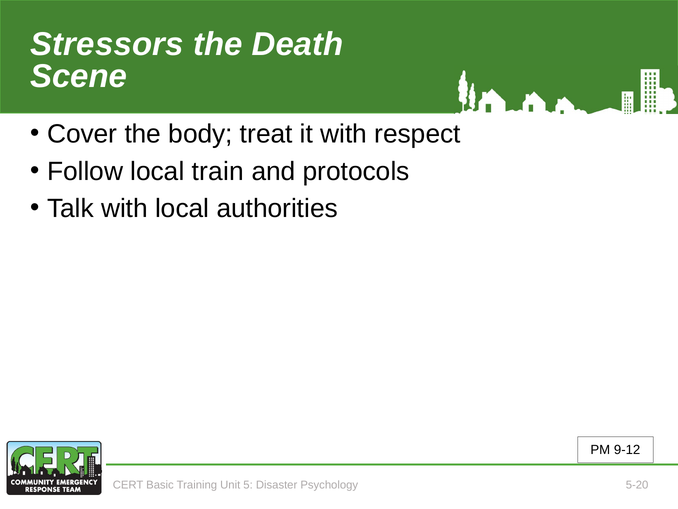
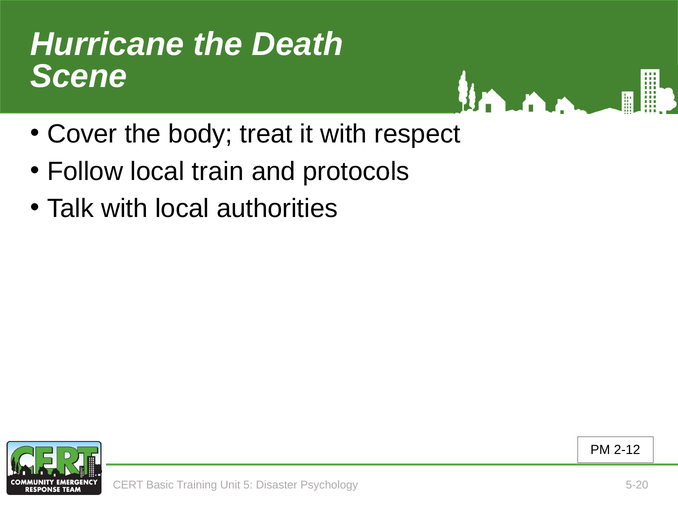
Stressors: Stressors -> Hurricane (107, 44)
9-12: 9-12 -> 2-12 (627, 449)
